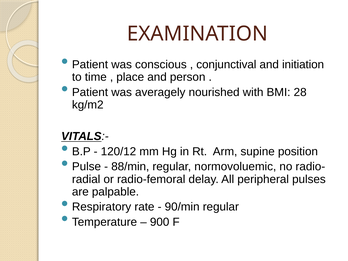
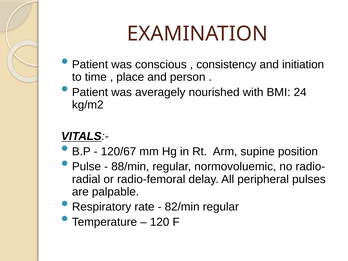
conjunctival: conjunctival -> consistency (226, 65)
28: 28 -> 24 (300, 92)
120/12: 120/12 -> 120/67 (118, 152)
90/min: 90/min -> 82/min (182, 207)
900: 900 -> 120 (160, 222)
